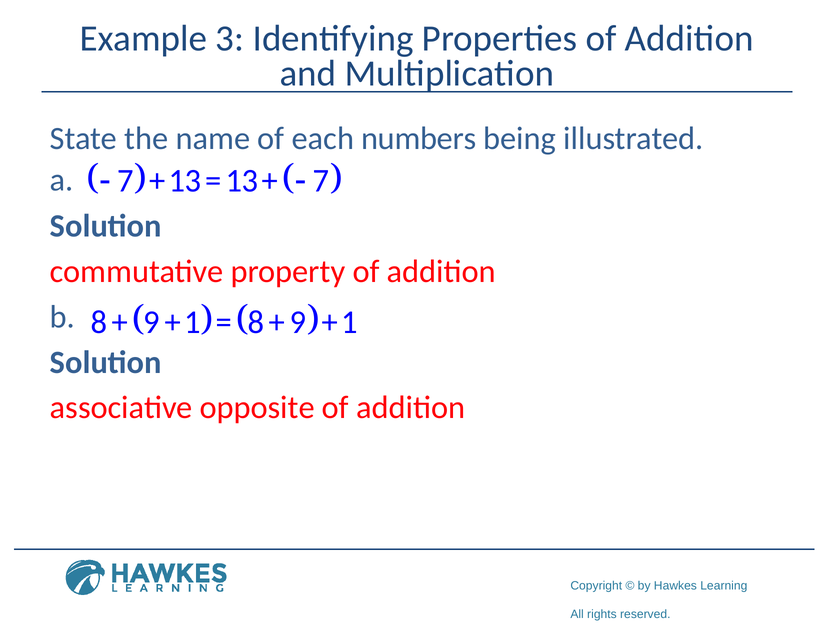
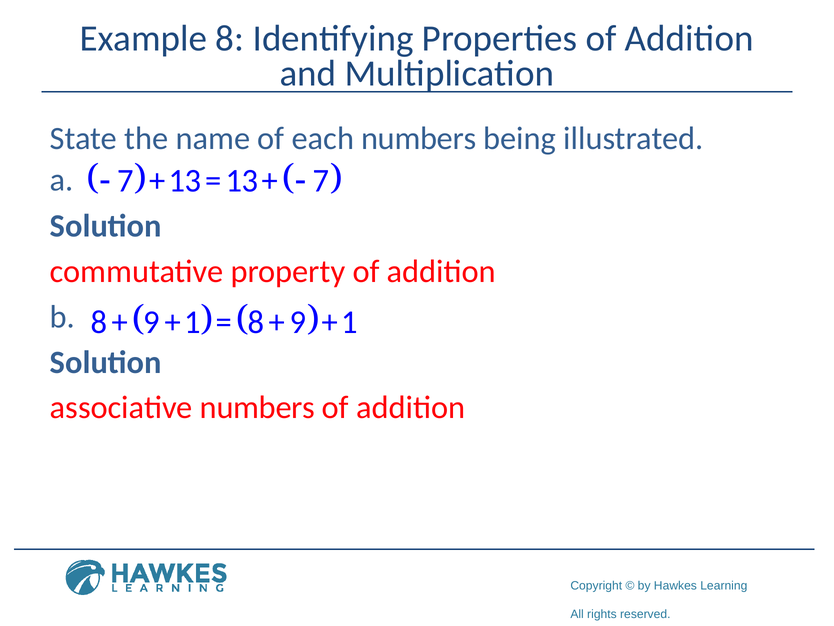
3: 3 -> 8 (230, 39)
associative opposite: opposite -> numbers (257, 407)
